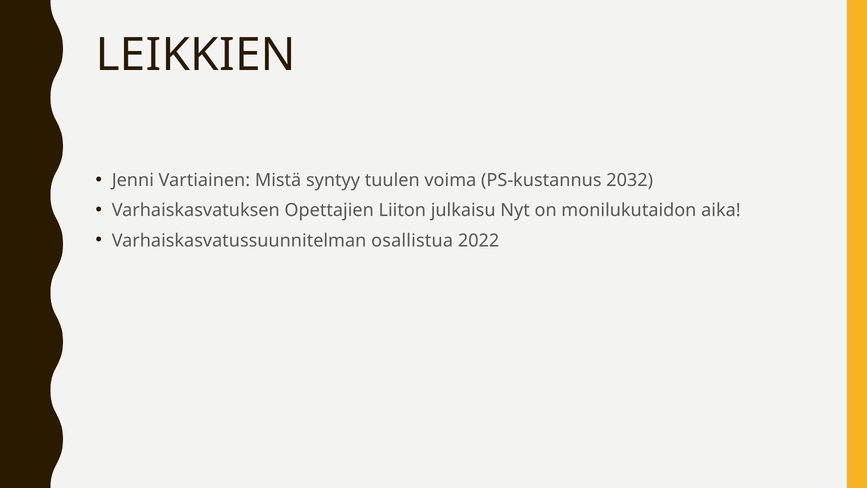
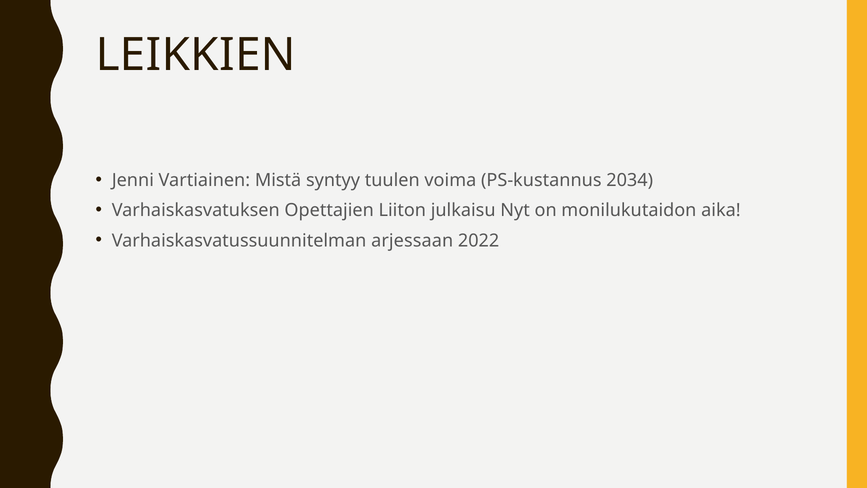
2032: 2032 -> 2034 (630, 180)
osallistua: osallistua -> arjessaan (412, 240)
